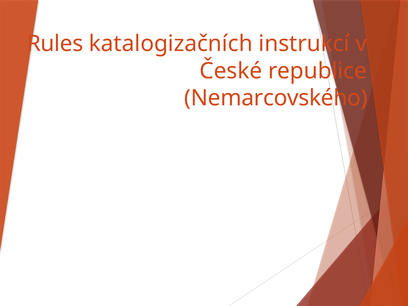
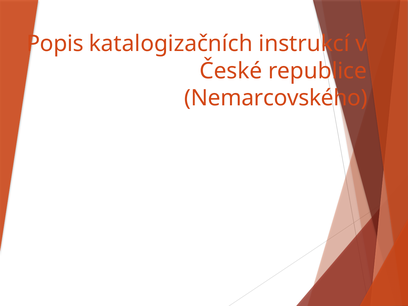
Rules: Rules -> Popis (55, 44)
